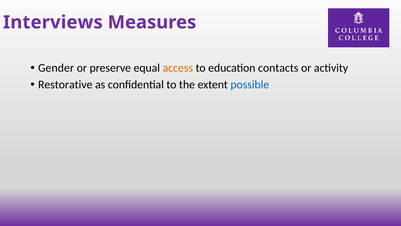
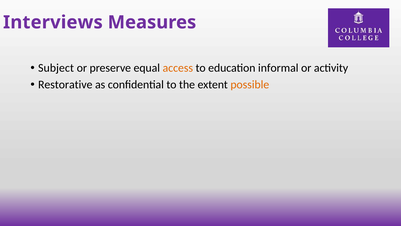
Gender: Gender -> Subject (56, 68)
contacts: contacts -> informal (278, 68)
possible colour: blue -> orange (250, 85)
